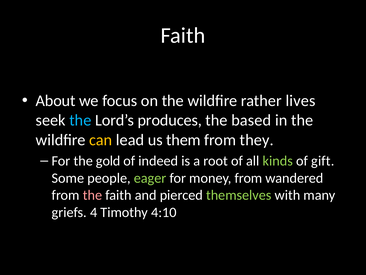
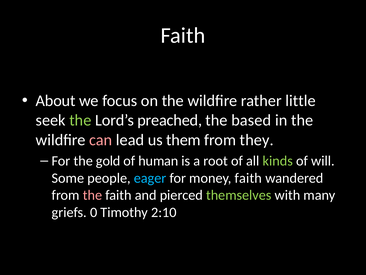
lives: lives -> little (301, 101)
the colour: light blue -> light green (80, 120)
produces: produces -> preached (170, 120)
can colour: yellow -> pink (101, 140)
indeed: indeed -> human (158, 161)
gift: gift -> will (323, 161)
eager colour: light green -> light blue (150, 178)
money from: from -> faith (248, 178)
4: 4 -> 0 (94, 212)
4:10: 4:10 -> 2:10 (164, 212)
